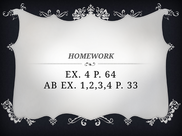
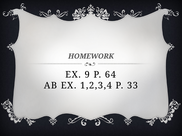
4: 4 -> 9 (87, 75)
